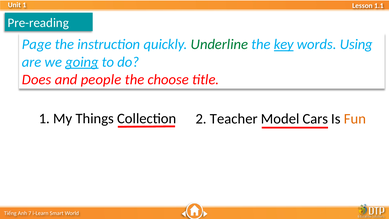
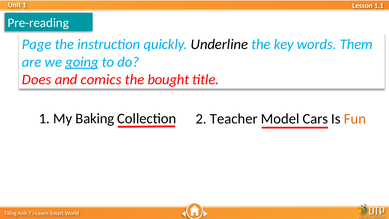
Underline colour: green -> black (219, 44)
key underline: present -> none (284, 44)
Using: Using -> Them (356, 44)
people: people -> comics (101, 79)
choose: choose -> bought (168, 79)
Things: Things -> Baking (95, 118)
